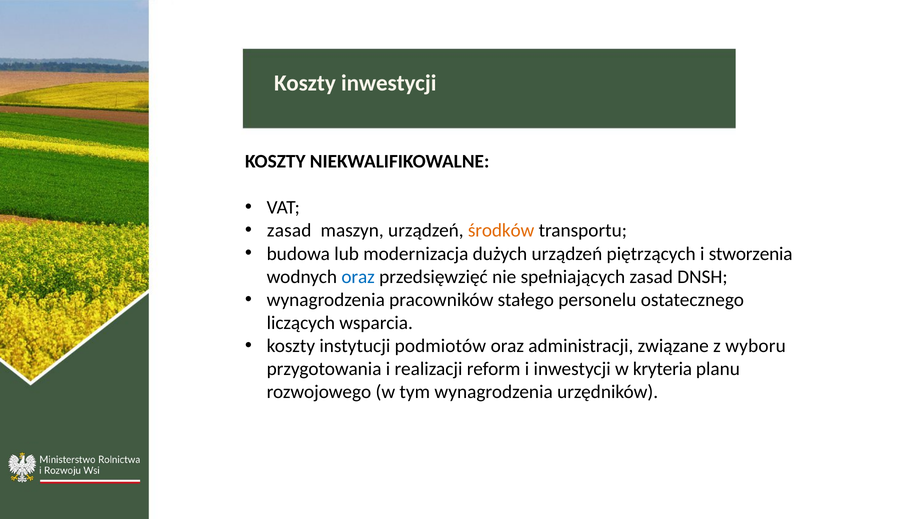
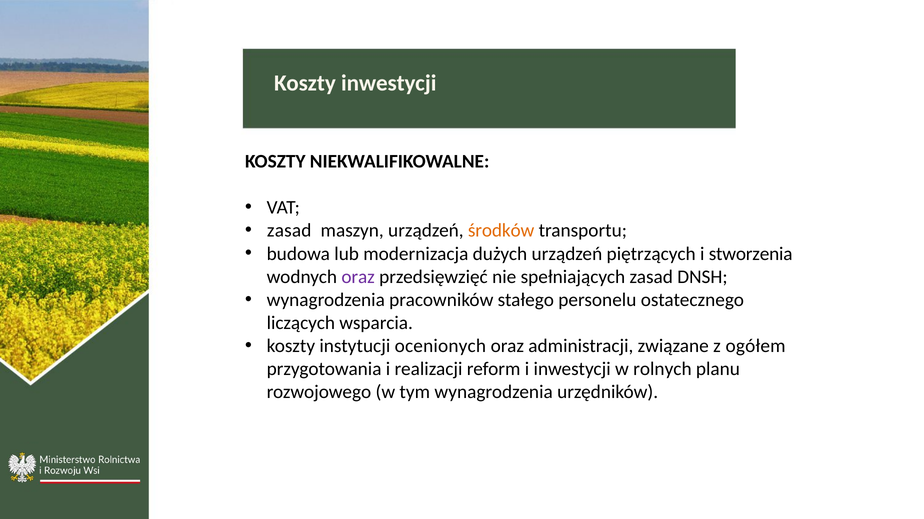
oraz colour: blue -> purple (358, 277)
podmiotów: podmiotów -> ocenionych (440, 346)
wyboru: wyboru -> ogółem (756, 346)
kryteria: kryteria -> rolnych (662, 370)
